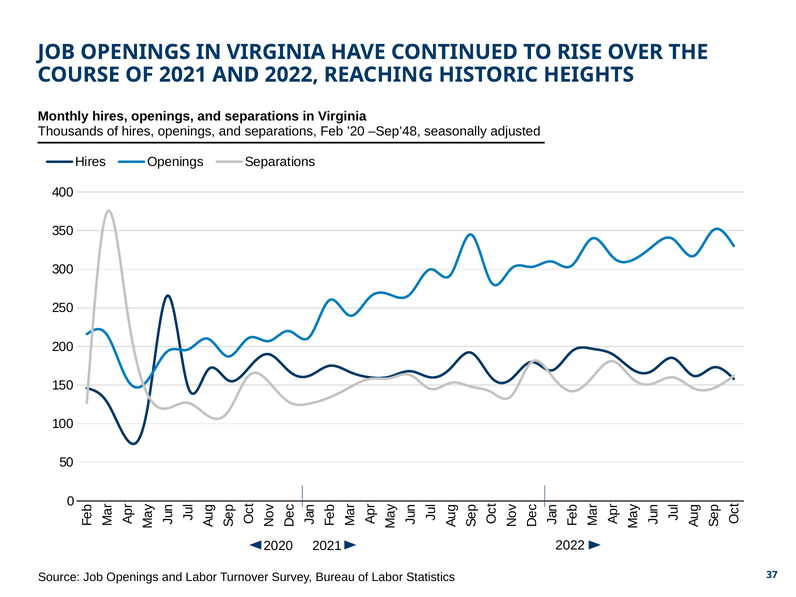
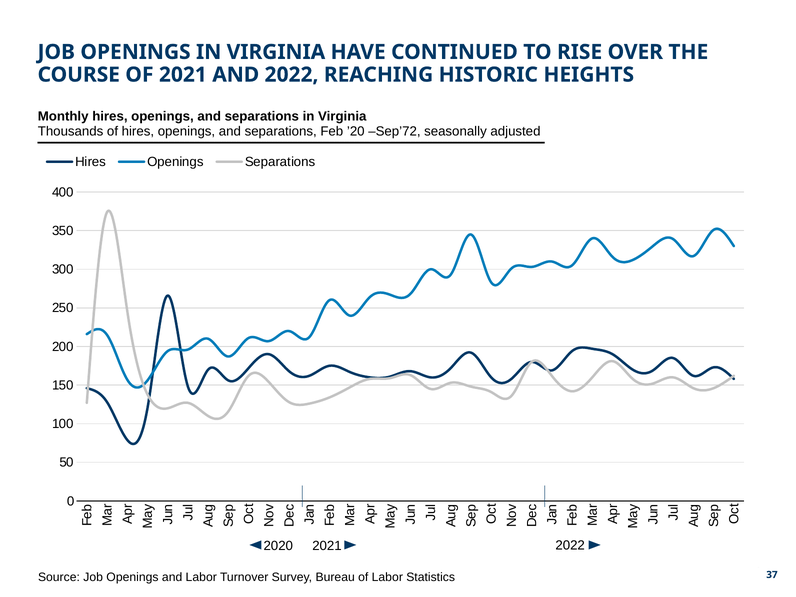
Sep’48: Sep’48 -> Sep’72 (394, 132)
